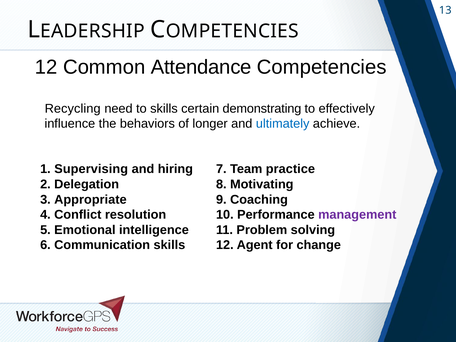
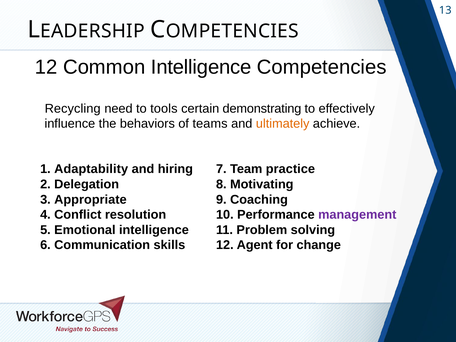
Common Attendance: Attendance -> Intelligence (201, 67)
to skills: skills -> tools (164, 109)
longer: longer -> teams (210, 124)
ultimately colour: blue -> orange (283, 124)
Supervising: Supervising -> Adaptability (91, 169)
